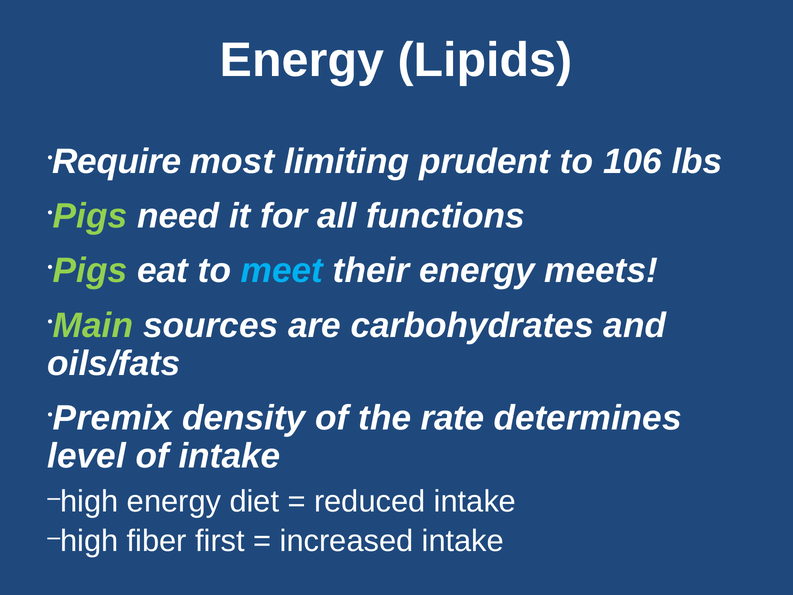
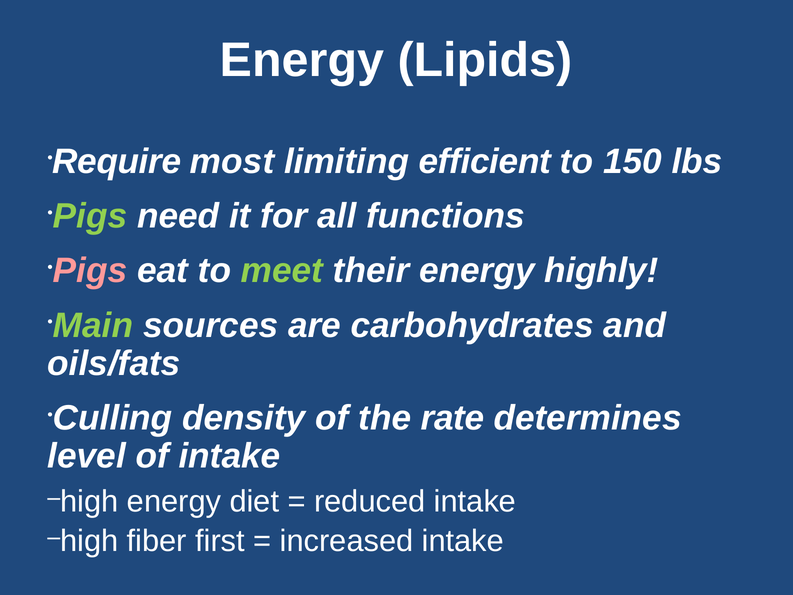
prudent: prudent -> efficient (485, 162)
106: 106 -> 150 (632, 162)
Pigs colour: light green -> pink (90, 271)
meet colour: light blue -> light green (282, 271)
meets: meets -> highly (601, 271)
Premix: Premix -> Culling (113, 418)
